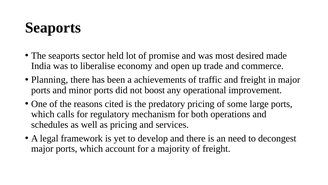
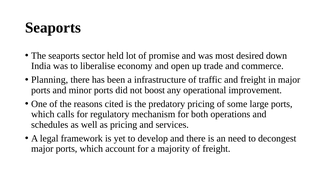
made: made -> down (277, 55)
achievements: achievements -> infrastructure (160, 80)
